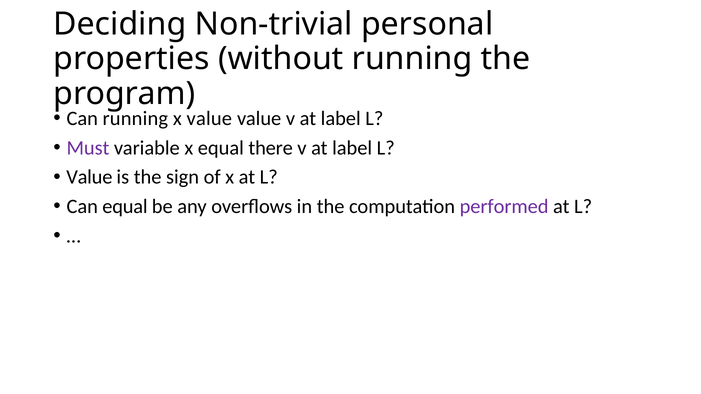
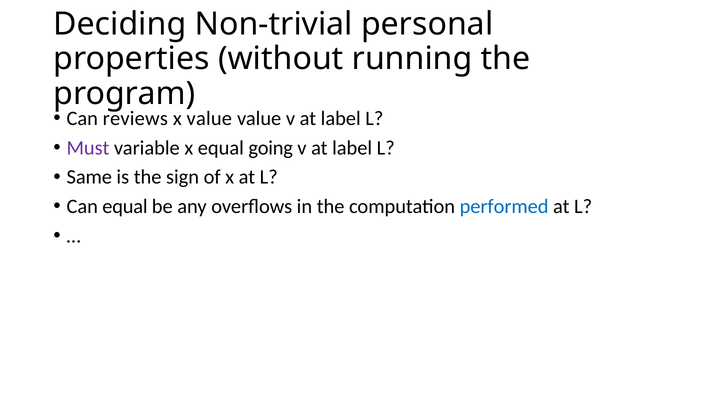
Can running: running -> reviews (135, 119)
there: there -> going (271, 148)
Value: Value -> Same (89, 177)
performed colour: purple -> blue (504, 207)
